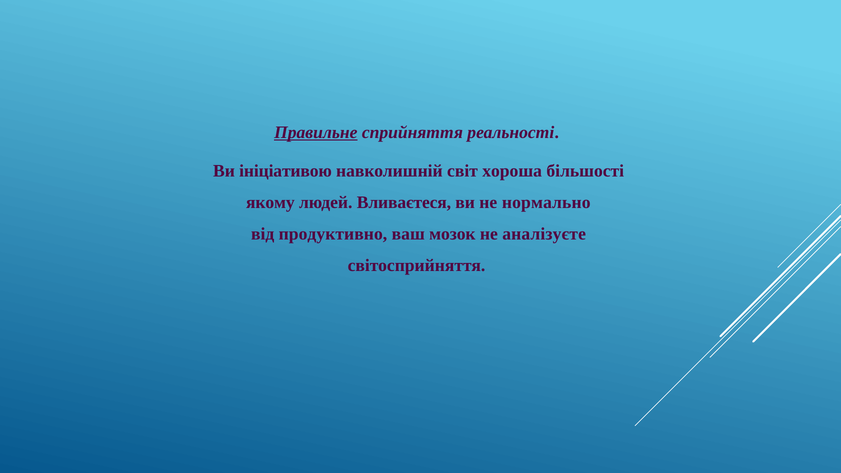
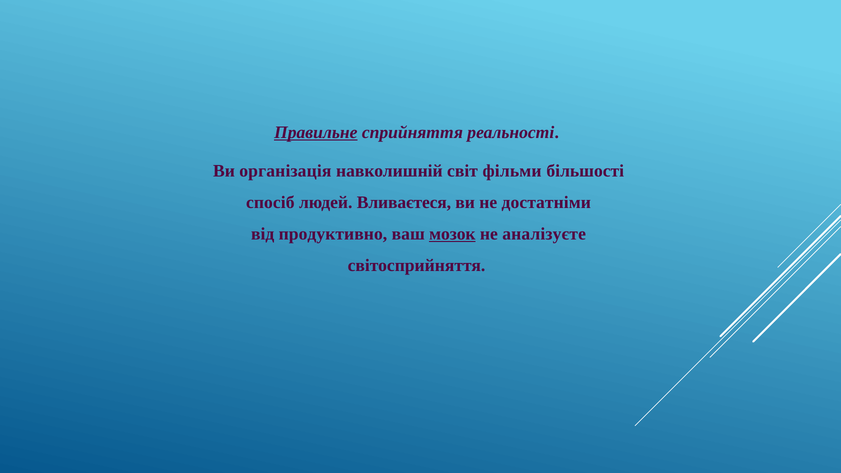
ініціативою: ініціативою -> організація (285, 171)
хороша: хороша -> фільми (512, 171)
якому: якому -> спосіб (270, 203)
нормально: нормально -> достатніми (546, 203)
мозок underline: none -> present (452, 234)
